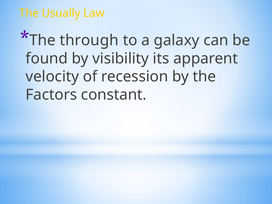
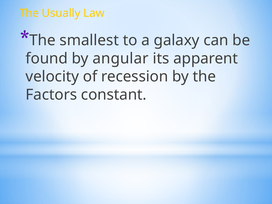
through: through -> smallest (89, 40)
visibility: visibility -> angular (121, 58)
